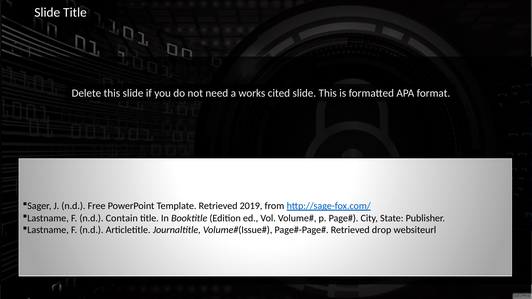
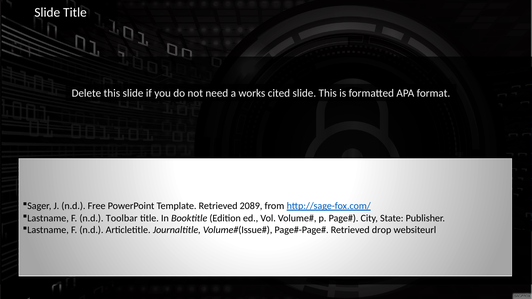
2019: 2019 -> 2089 (251, 206)
Contain: Contain -> Toolbar (122, 218)
